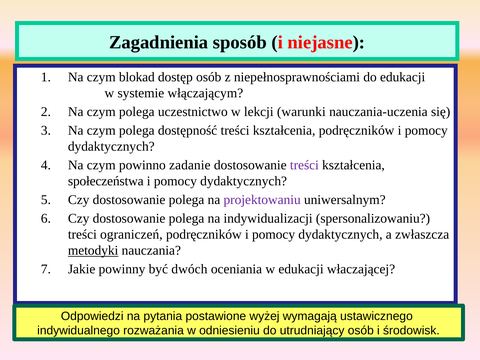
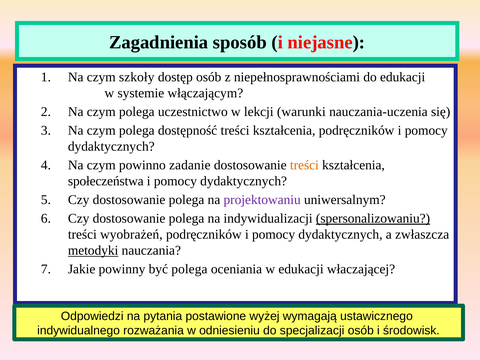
blokad: blokad -> szkoły (137, 77)
treści colour: purple -> orange (304, 165)
spersonalizowaniu underline: none -> present (373, 218)
ograniczeń: ograniczeń -> wyobrażeń (131, 235)
być dwóch: dwóch -> polega (189, 269)
utrudniający: utrudniający -> specjalizacji (312, 331)
